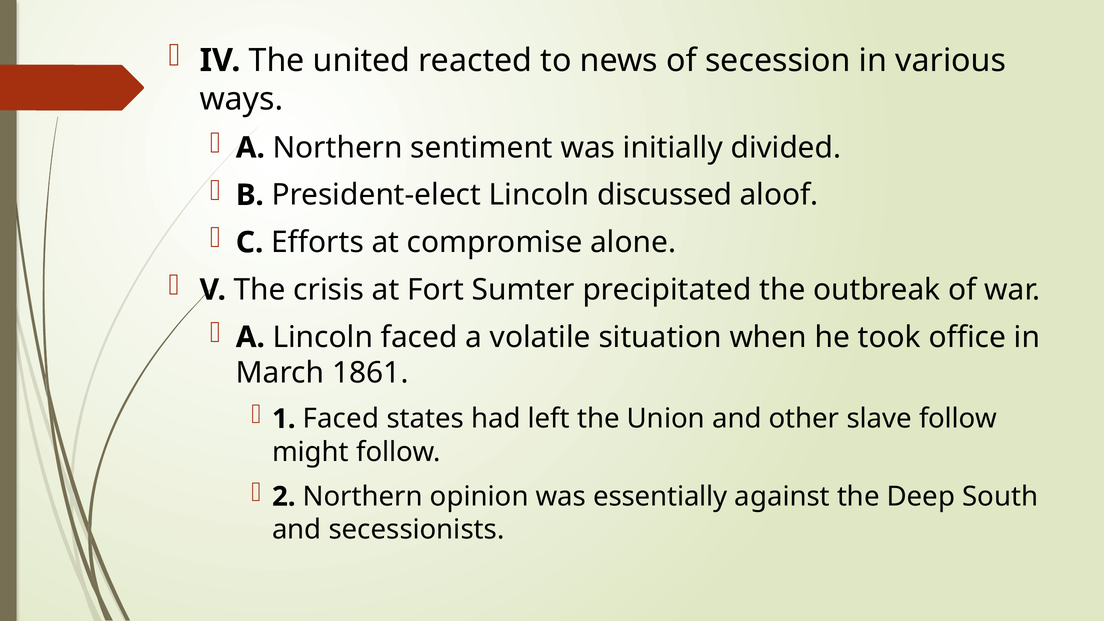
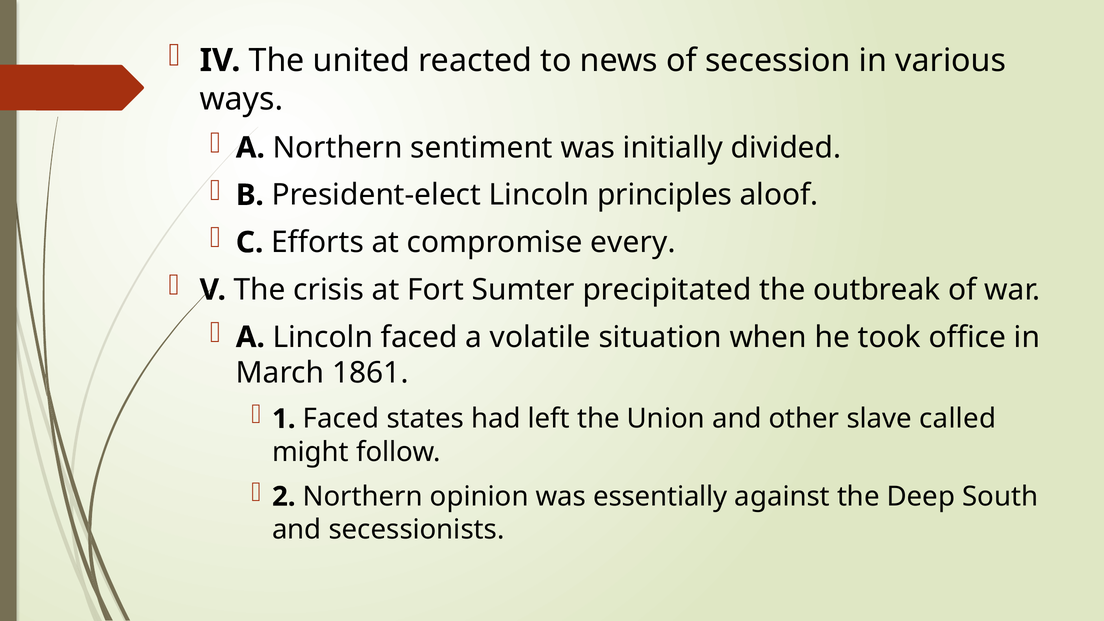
discussed: discussed -> principles (665, 195)
alone: alone -> every (633, 242)
slave follow: follow -> called (958, 419)
